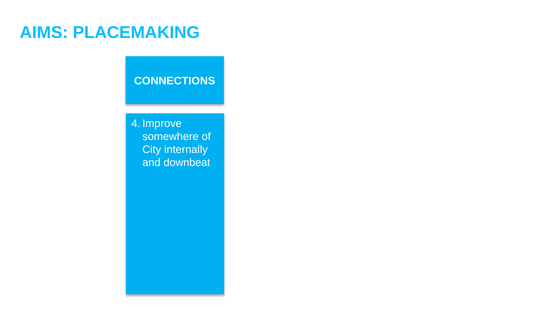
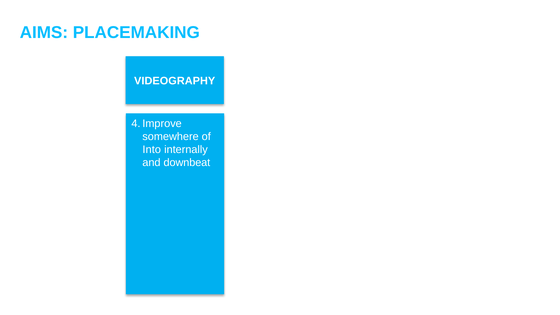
CONNECTIONS: CONNECTIONS -> VIDEOGRAPHY (175, 81)
City: City -> Into (152, 150)
